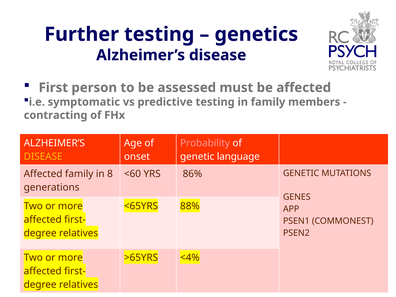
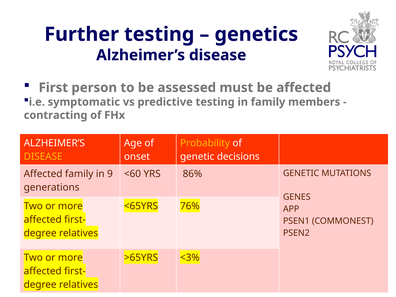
Probability colour: pink -> yellow (205, 143)
language: language -> decisions (238, 157)
8: 8 -> 9 (110, 174)
88%: 88% -> 76% (190, 206)
<4%: <4% -> <3% (190, 258)
